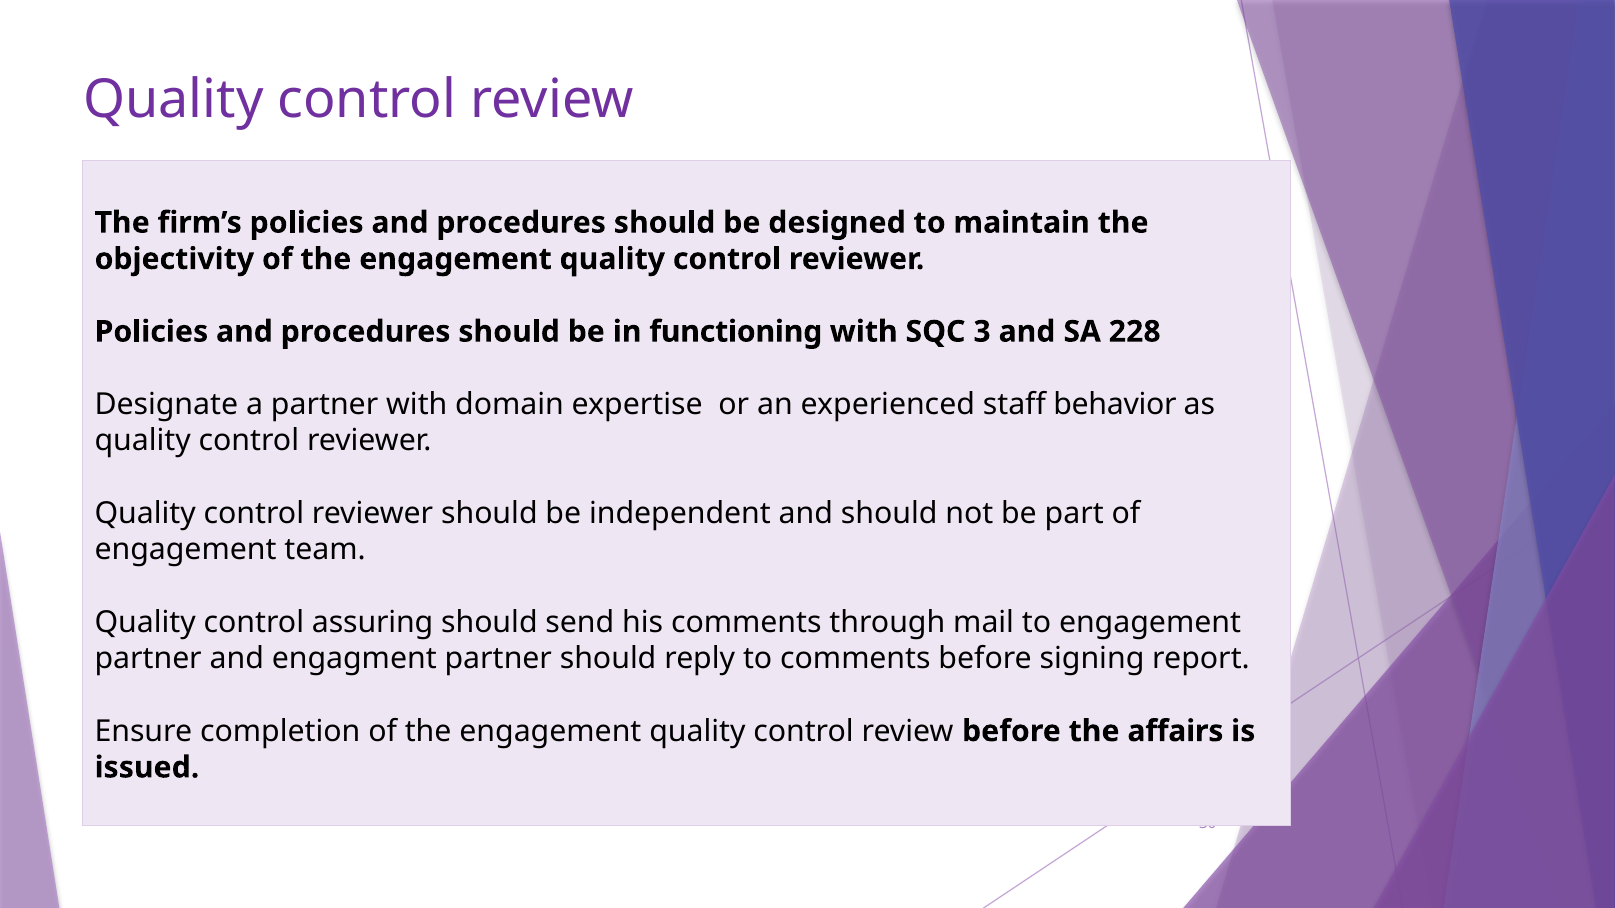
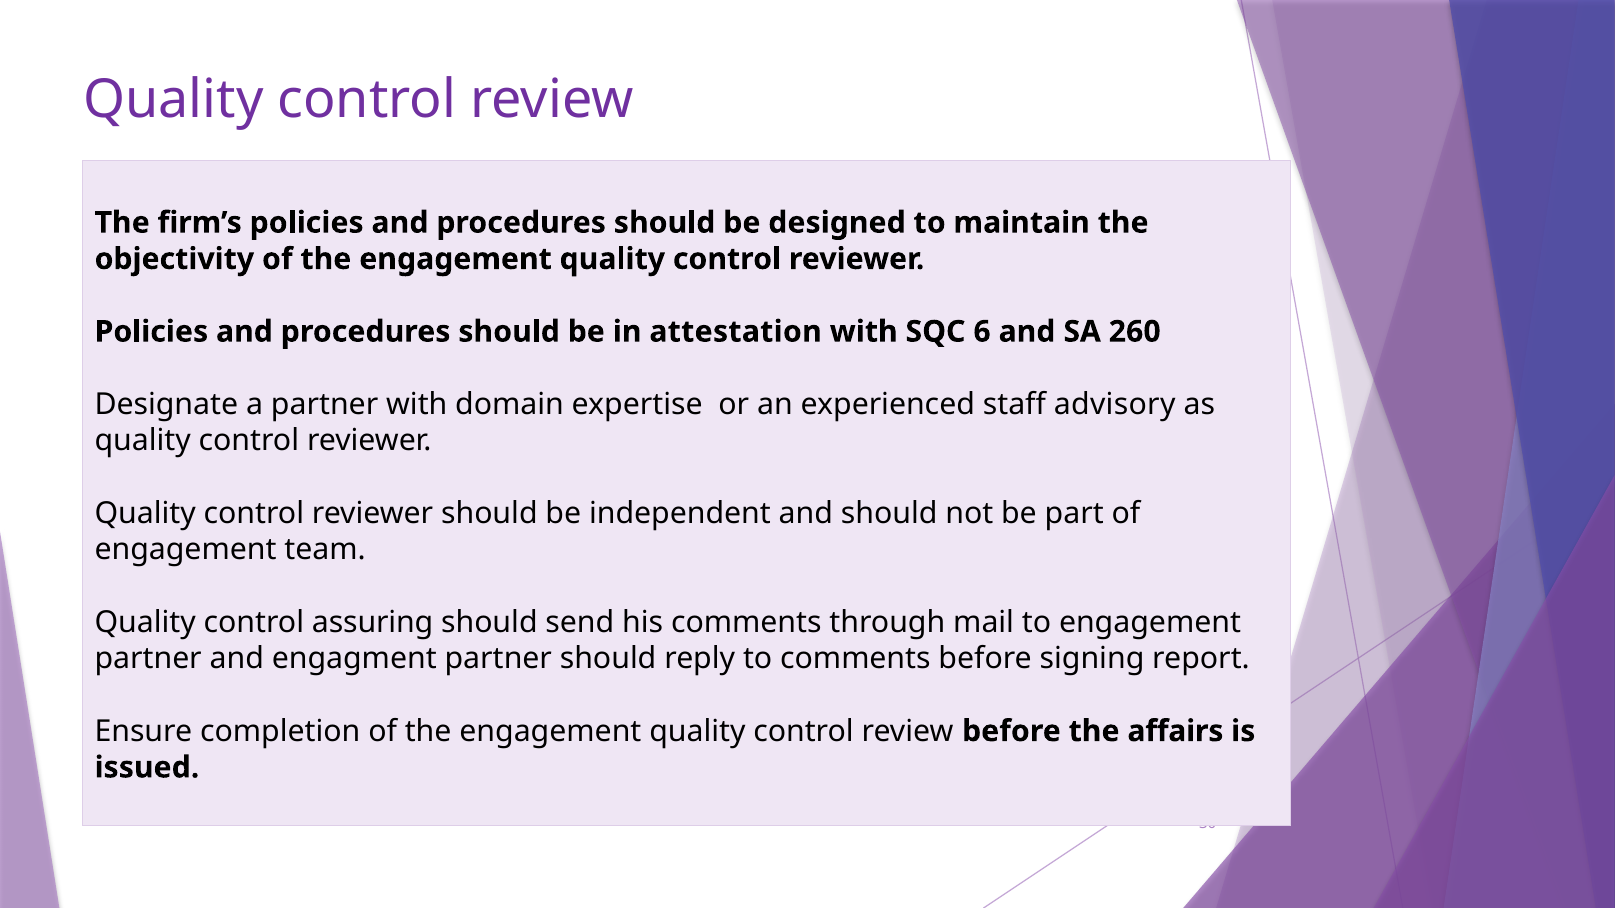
functioning: functioning -> attestation (736, 332)
3: 3 -> 6 (982, 332)
228: 228 -> 260 (1135, 332)
behavior: behavior -> advisory (1115, 404)
